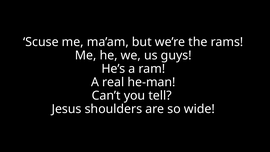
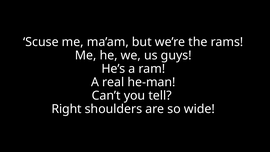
Jesus: Jesus -> Right (67, 109)
